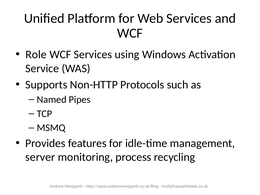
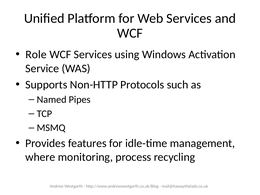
server: server -> where (40, 157)
